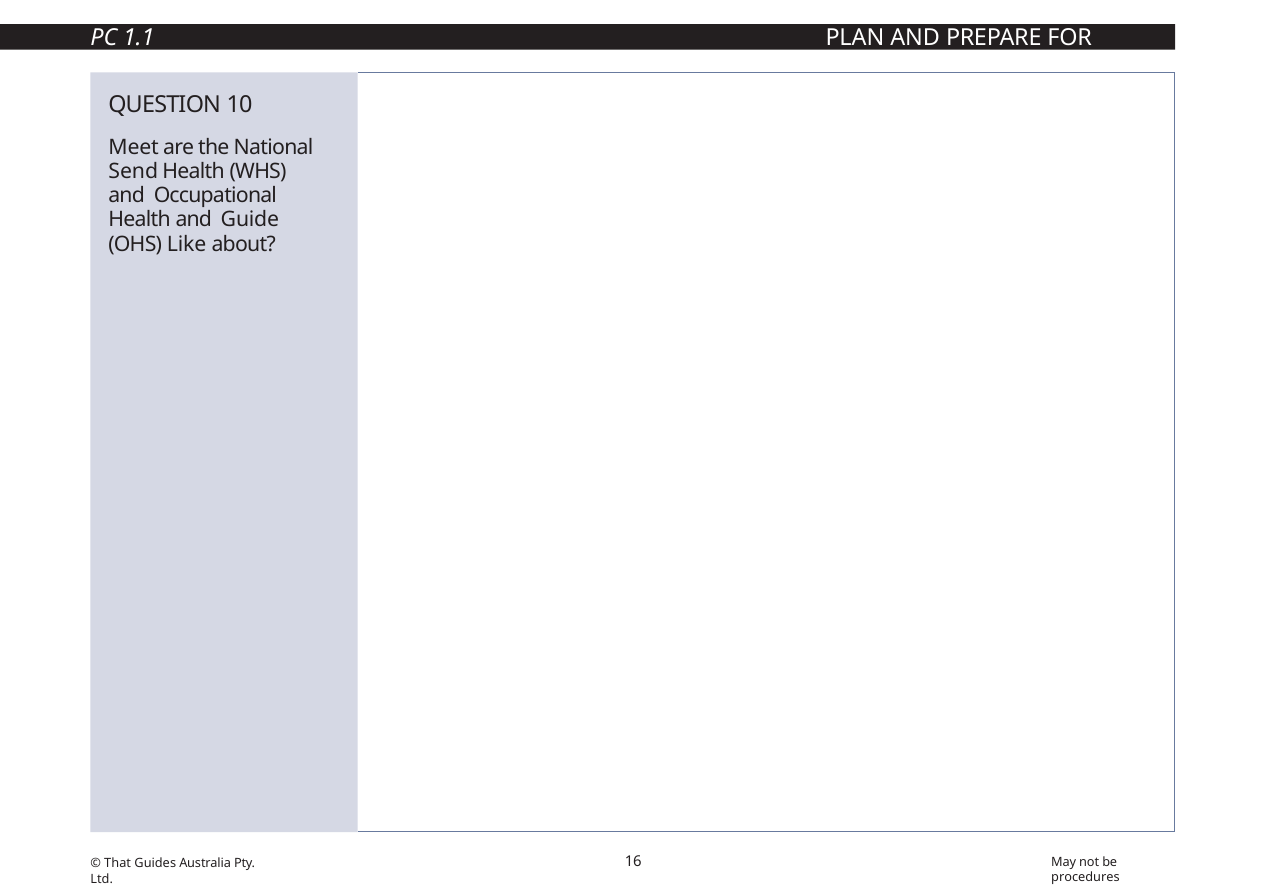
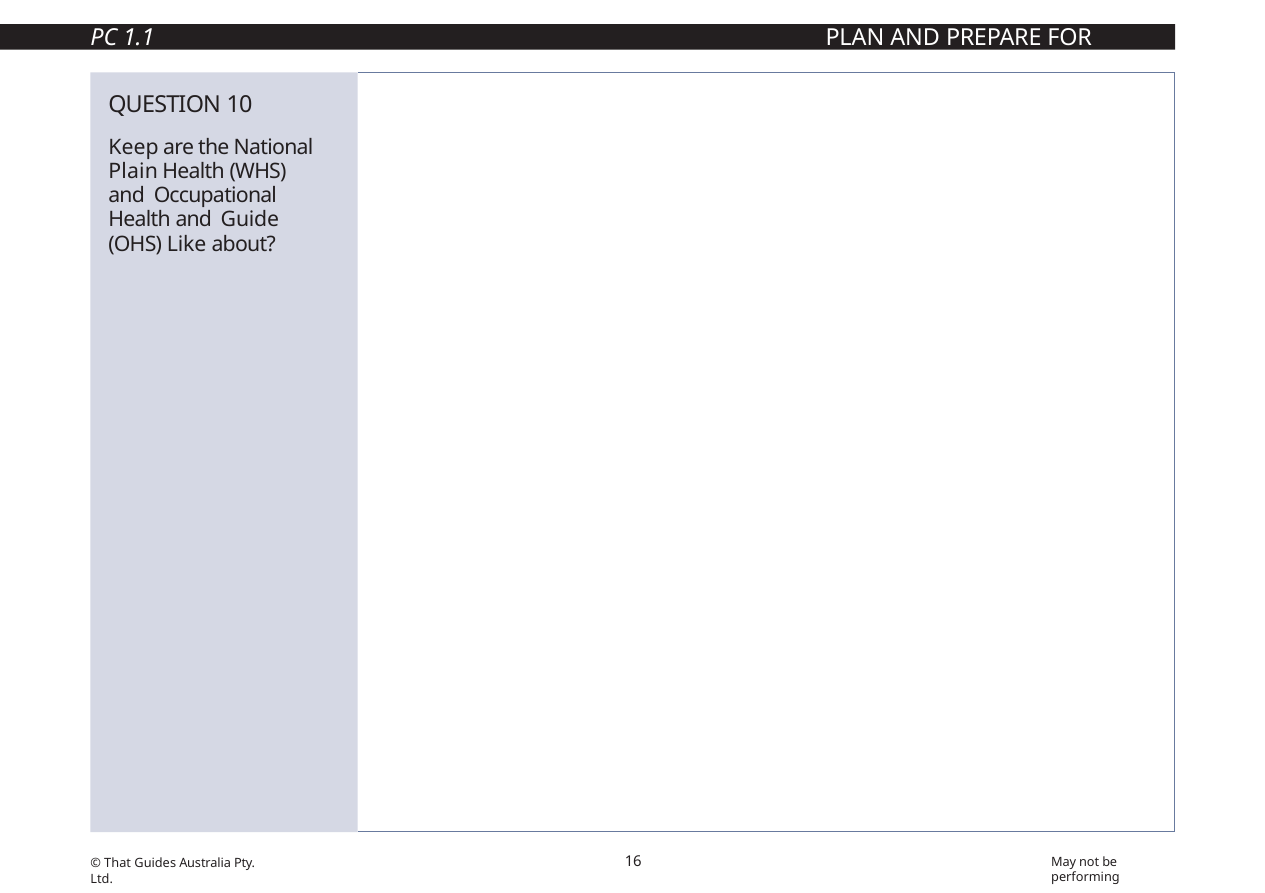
Meet: Meet -> Keep (134, 147)
Send: Send -> Plain (133, 171)
procedures: procedures -> performing (1085, 878)
